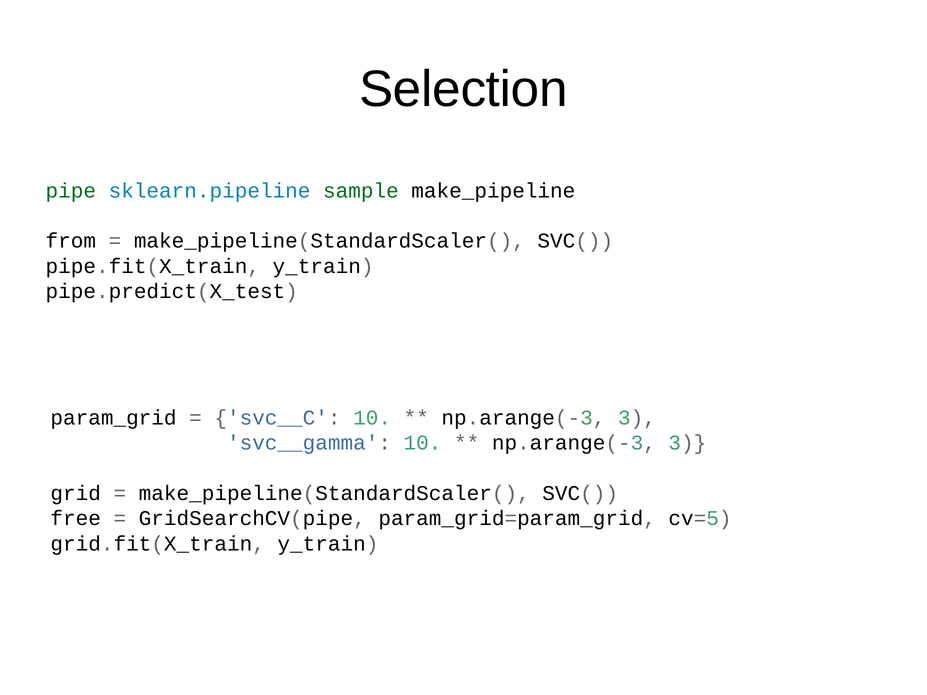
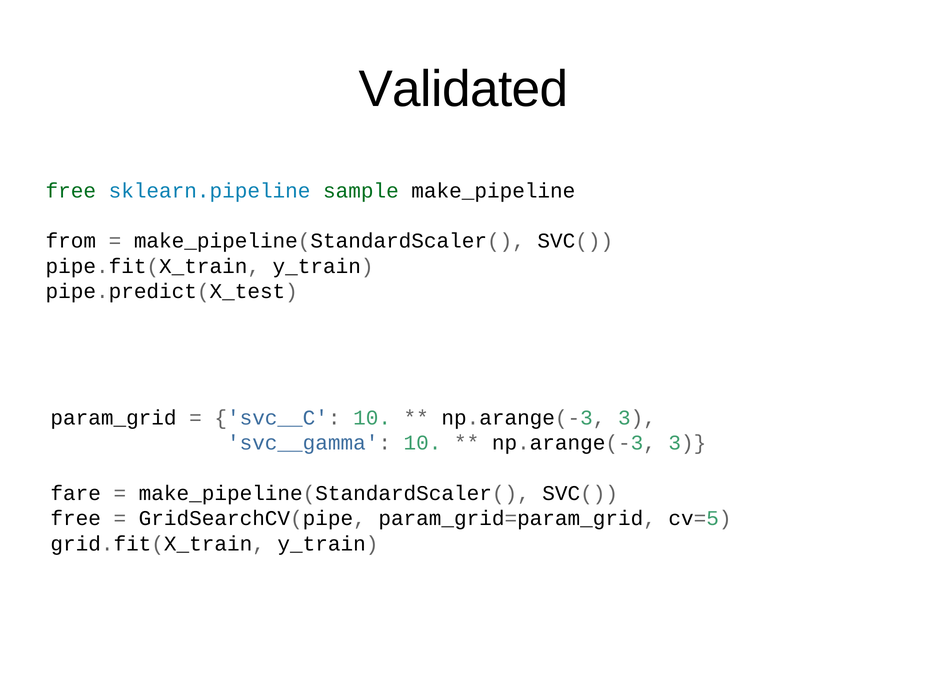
Selection: Selection -> Validated (464, 89)
pipe: pipe -> free (71, 191)
grid: grid -> fare (76, 493)
